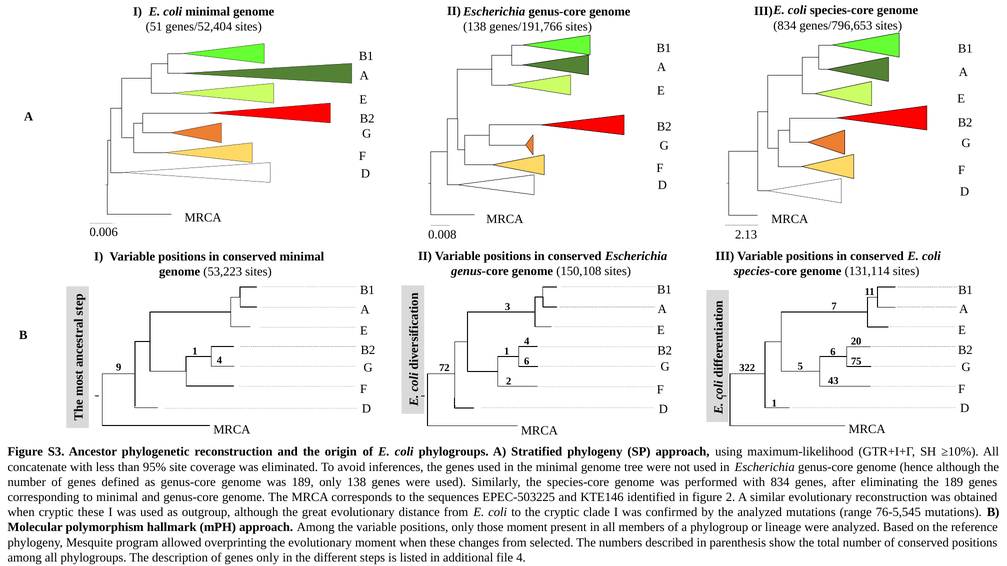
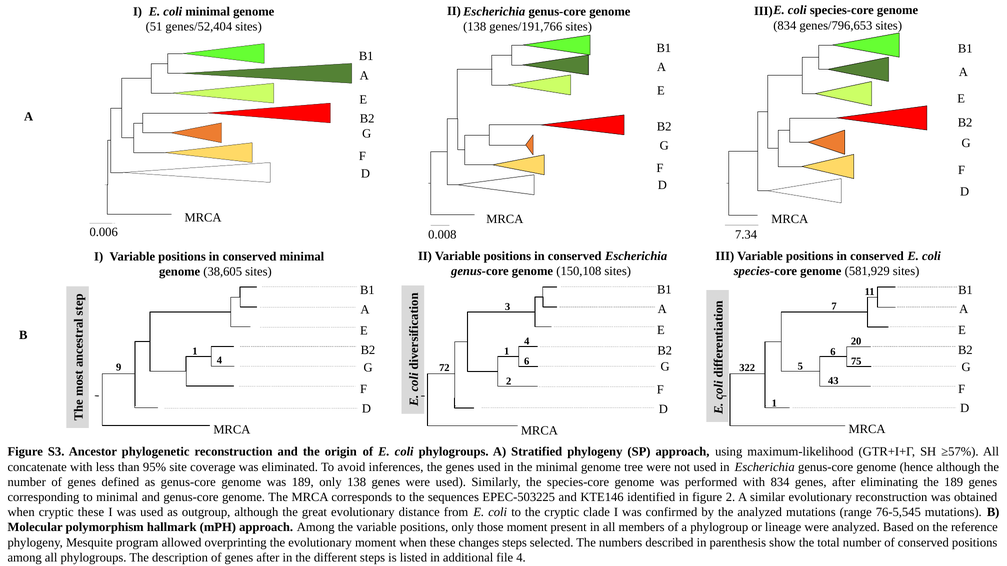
2.13: 2.13 -> 7.34 (746, 235)
131,114: 131,114 -> 581,929 (867, 272)
53,223: 53,223 -> 38,605 (223, 272)
≥10%: ≥10% -> ≥57% (960, 452)
changes from: from -> steps (514, 543)
of genes only: only -> after (268, 558)
